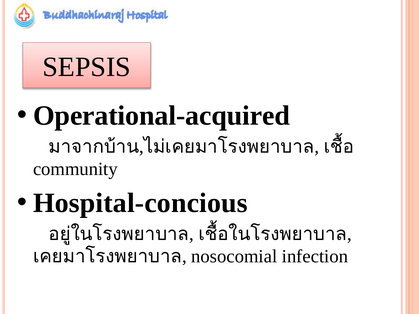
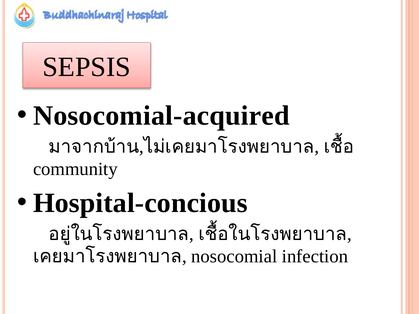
Operational-acquired: Operational-acquired -> Nosocomial-acquired (161, 116)
